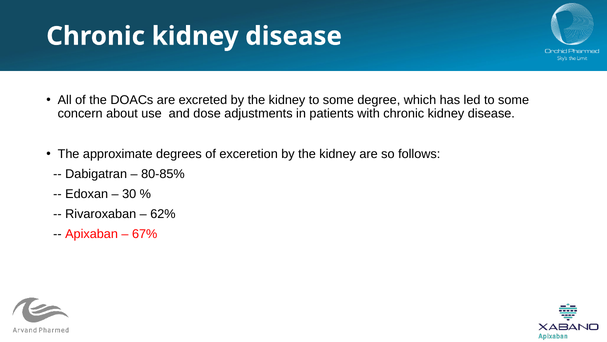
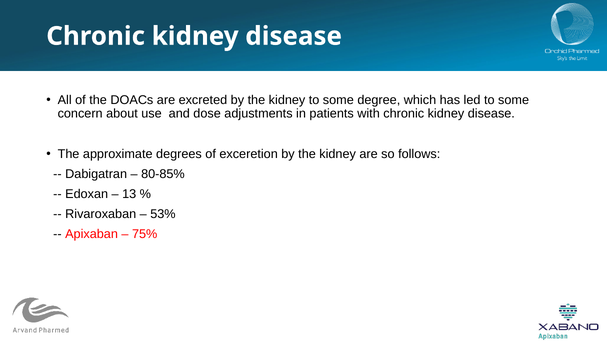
30: 30 -> 13 (129, 194)
62%: 62% -> 53% (163, 214)
67%: 67% -> 75% (145, 234)
